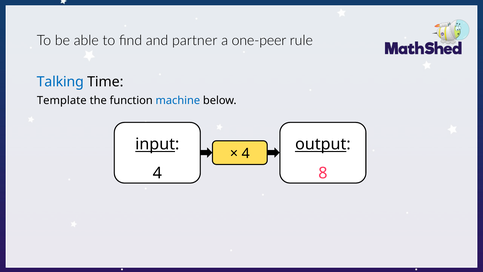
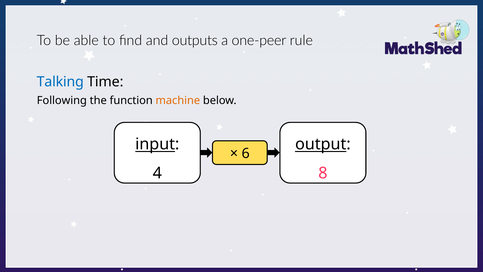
partner: partner -> outputs (195, 41)
Template: Template -> Following (62, 100)
machine colour: blue -> orange (178, 100)
4: 4 -> 6 (246, 153)
